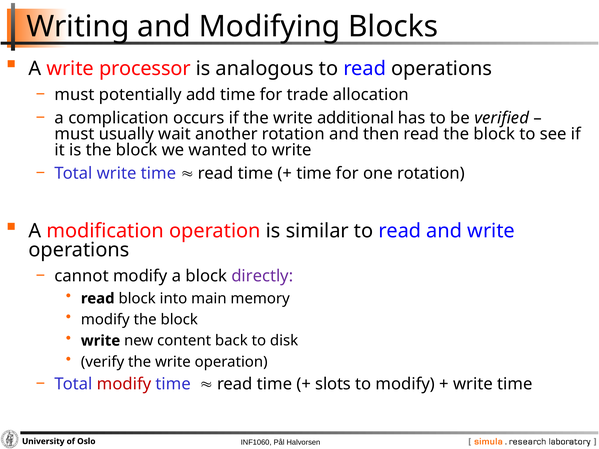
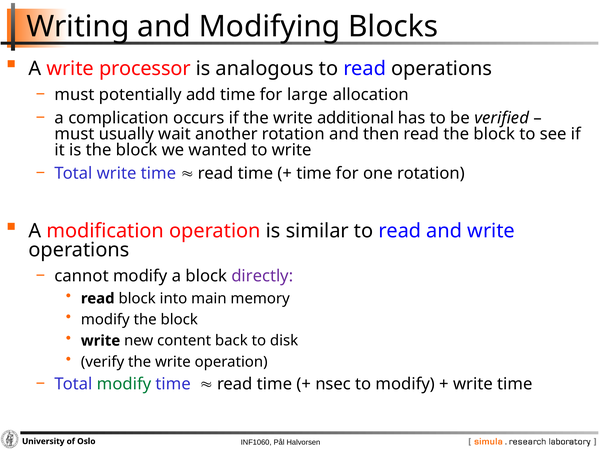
trade: trade -> large (308, 95)
modify colour: red -> green (124, 384)
slots: slots -> nsec (333, 384)
